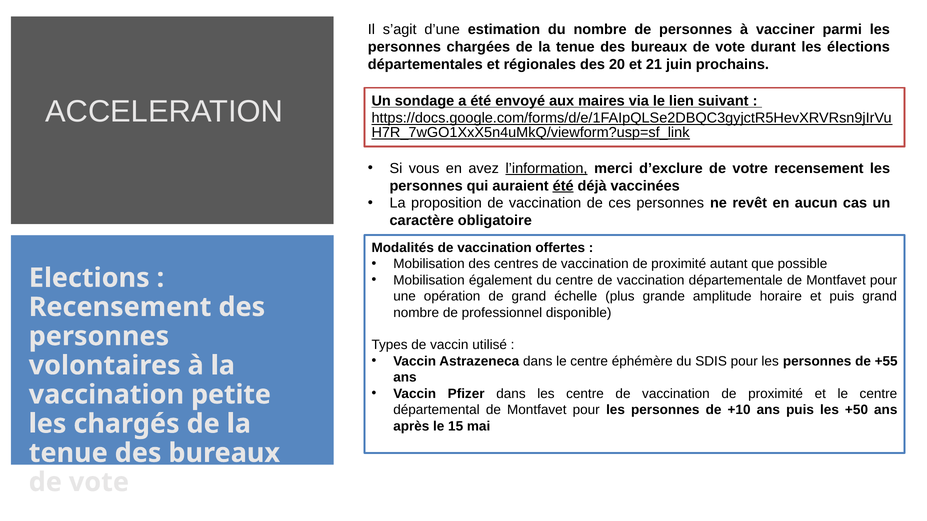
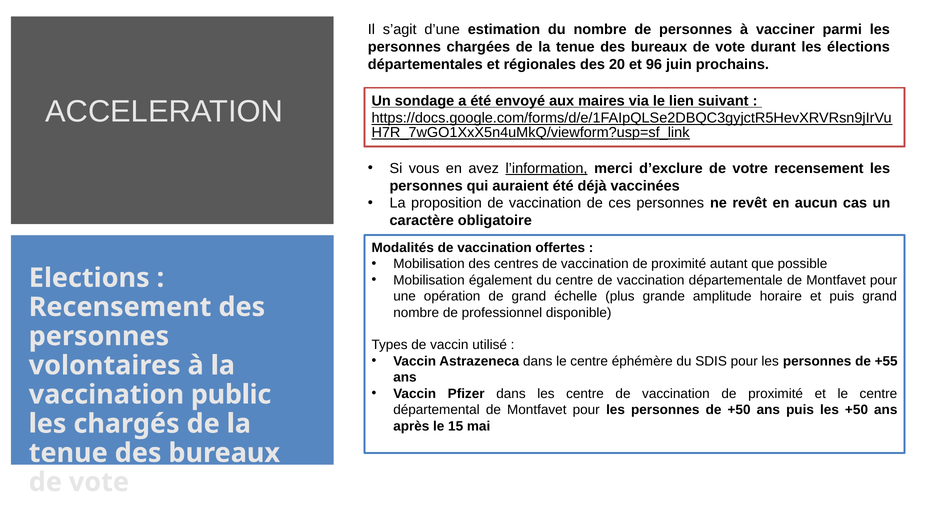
21: 21 -> 96 (654, 64)
été underline: present -> none (563, 186)
petite: petite -> public (231, 395)
de +10: +10 -> +50 (739, 410)
